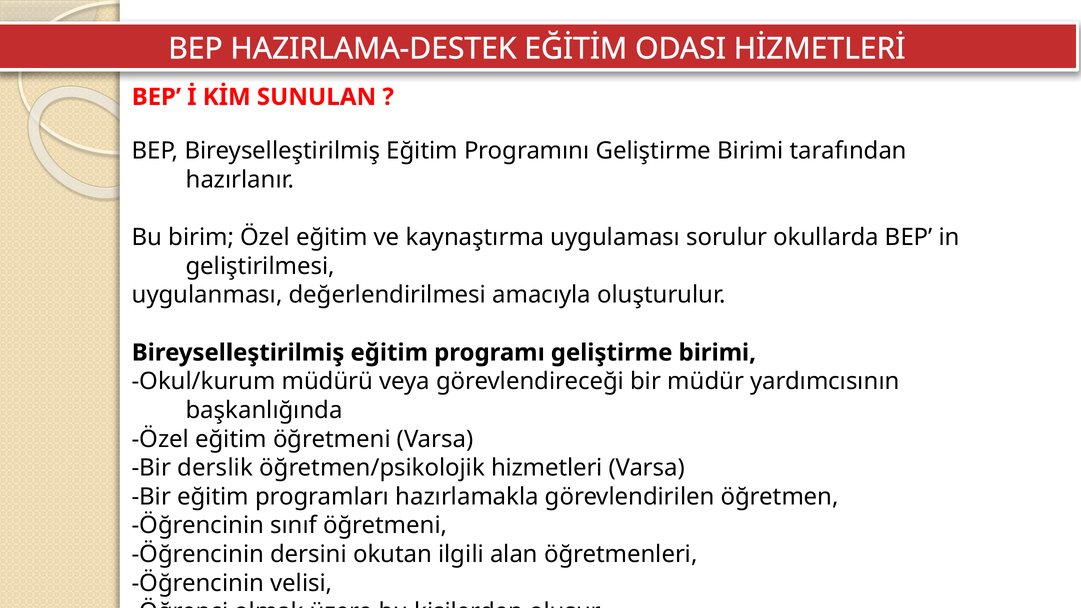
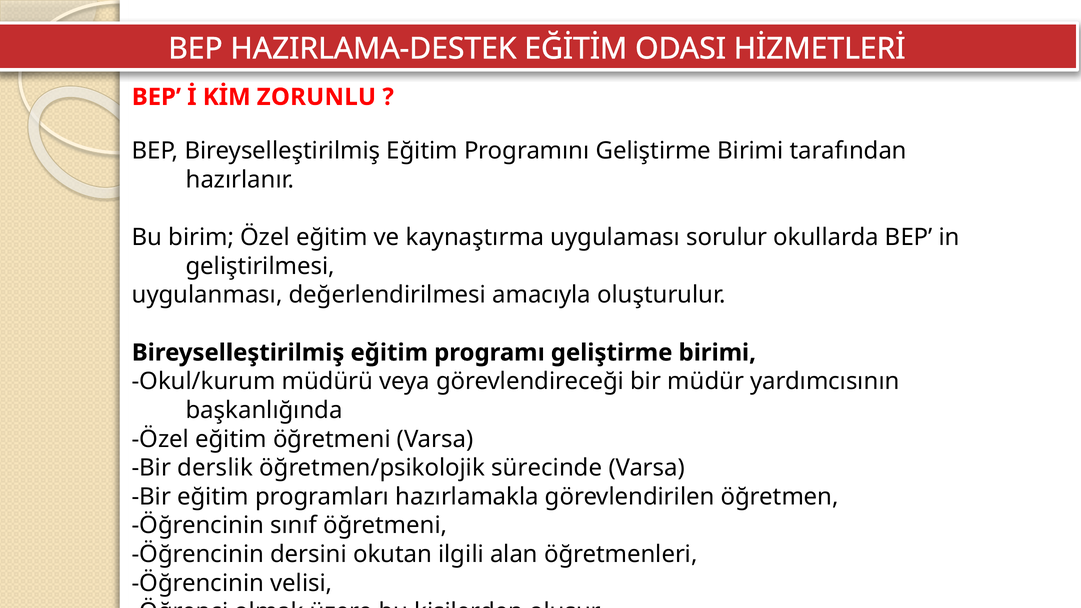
SUNULAN: SUNULAN -> ZORUNLU (316, 97)
hizmetleri: hizmetleri -> sürecinde (547, 468)
